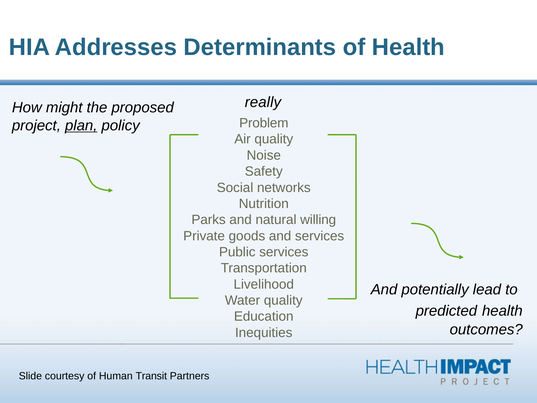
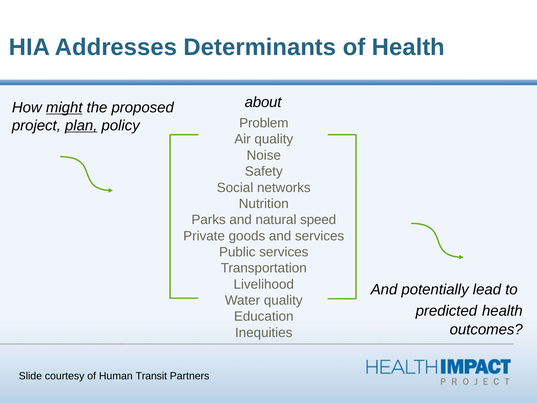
really: really -> about (263, 102)
might underline: none -> present (64, 108)
willing: willing -> speed (318, 220)
